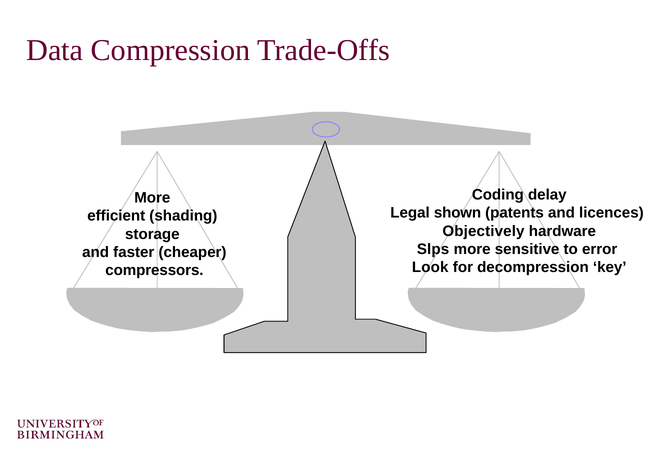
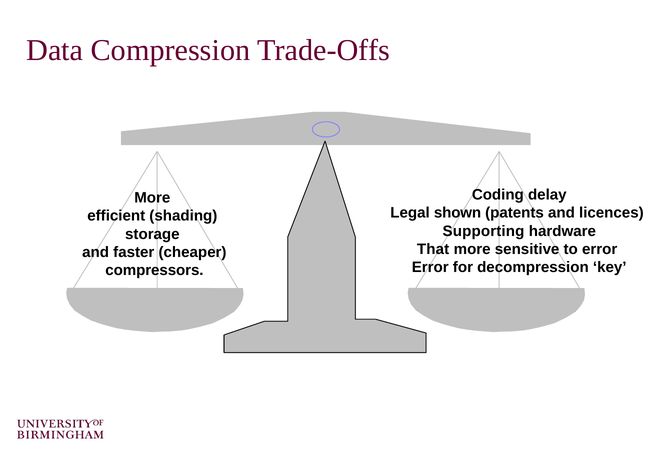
Objectively: Objectively -> Supporting (483, 231)
Slps: Slps -> That (433, 249)
Look: Look -> Error (430, 267)
